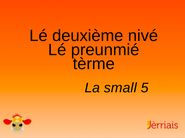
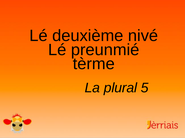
small: small -> plural (120, 88)
